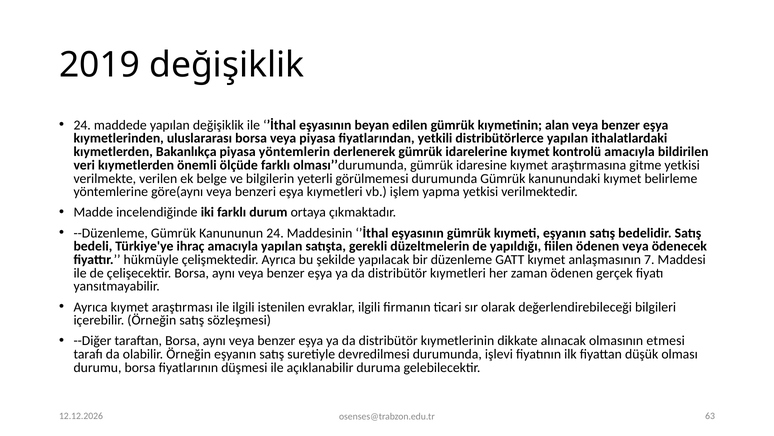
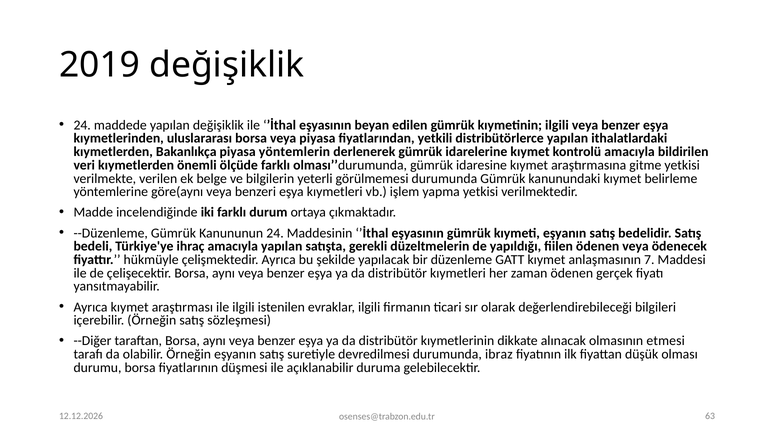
kıymetinin alan: alan -> ilgili (557, 125)
işlevi: işlevi -> ibraz (499, 354)
